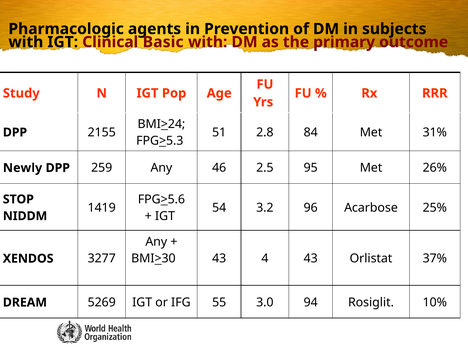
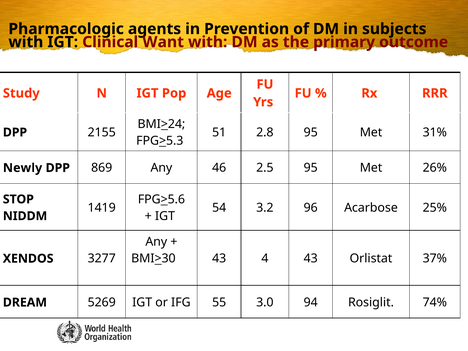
Basic: Basic -> Want (163, 42)
2.8 84: 84 -> 95 (311, 132)
259: 259 -> 869 (102, 168)
10%: 10% -> 74% (435, 302)
